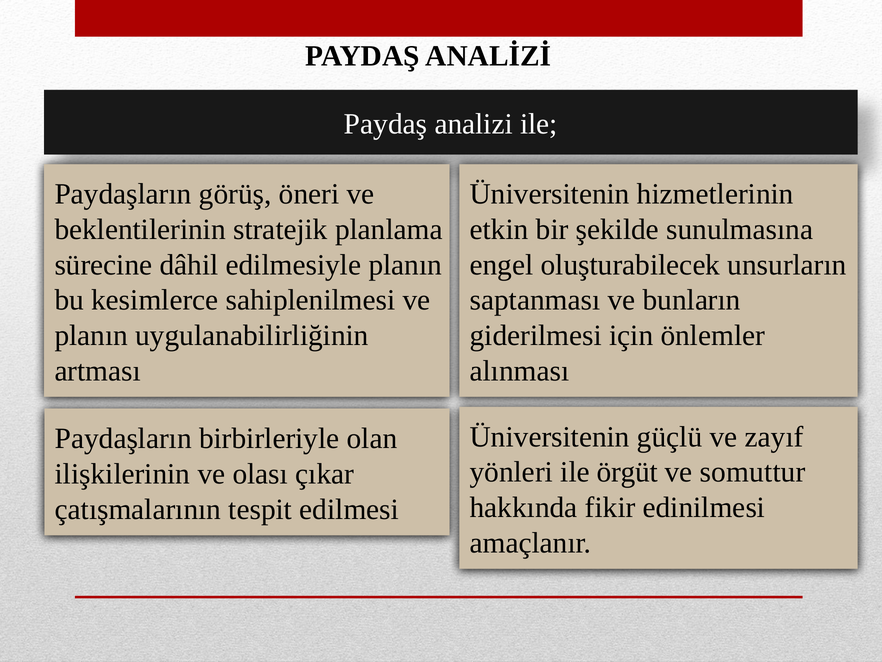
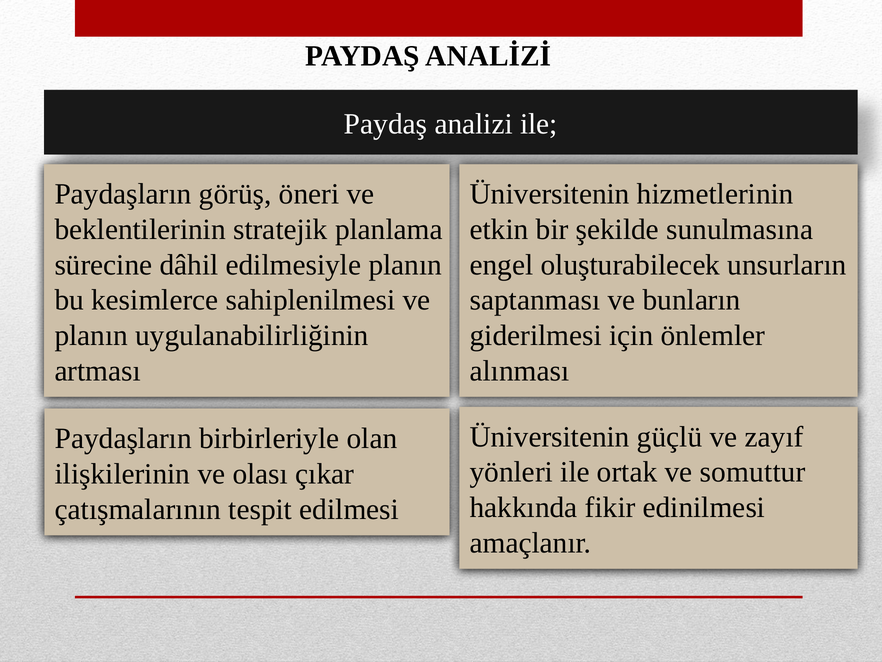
örgüt: örgüt -> ortak (627, 472)
